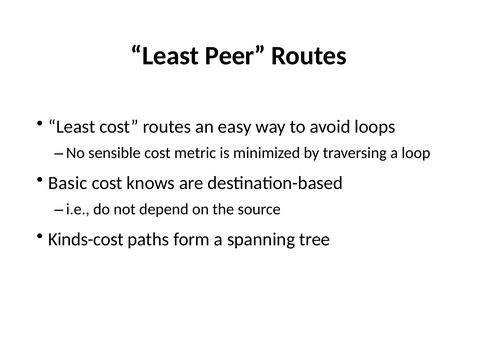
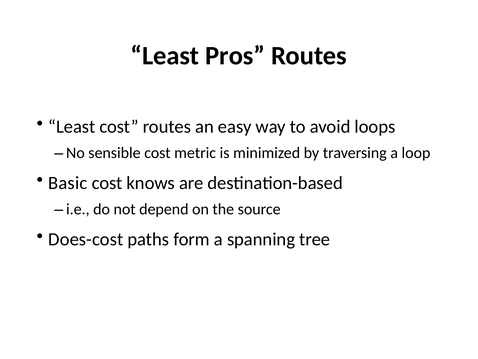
Peer: Peer -> Pros (235, 56)
Kinds-cost: Kinds-cost -> Does-cost (86, 239)
